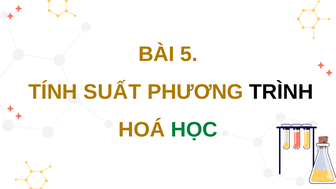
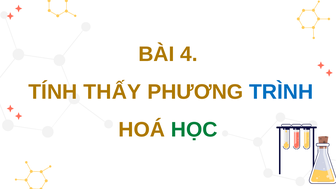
5: 5 -> 4 (189, 54)
SUẤT: SUẤT -> THẤY (112, 92)
TRÌNH colour: black -> blue (281, 92)
